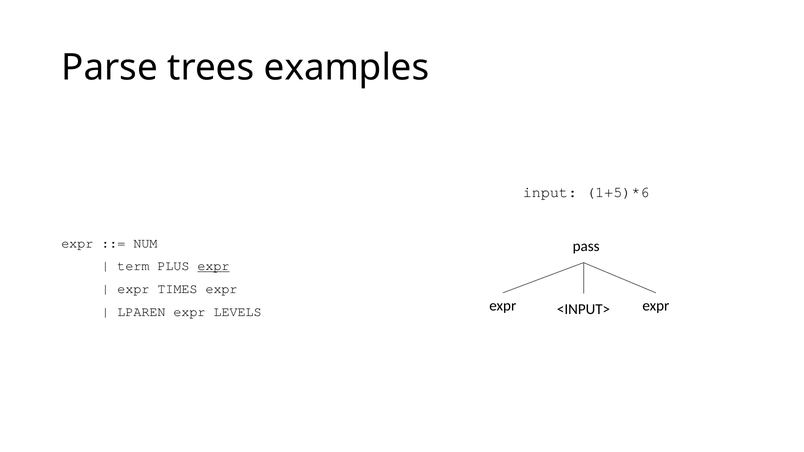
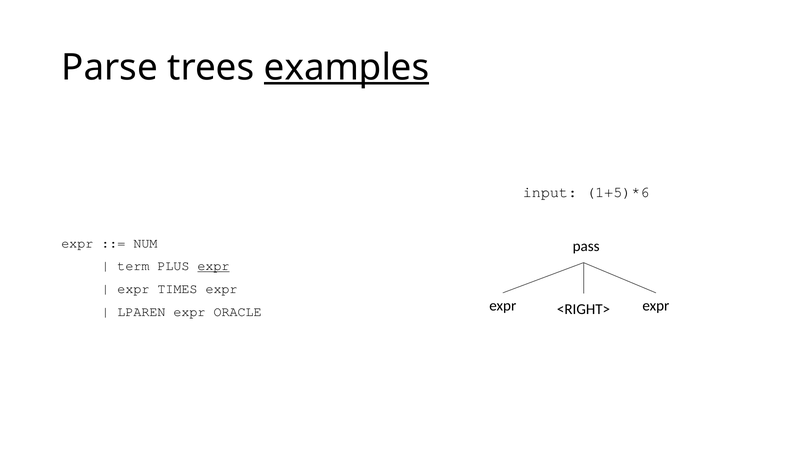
examples underline: none -> present (347, 68)
<INPUT>: <INPUT> -> <RIGHT> (584, 309)
LEVELS: LEVELS -> ORACLE (238, 312)
